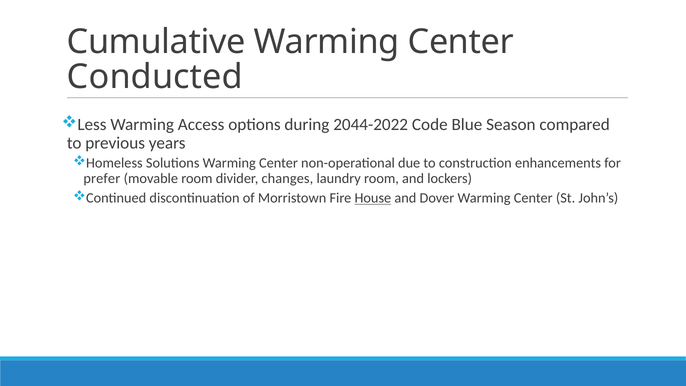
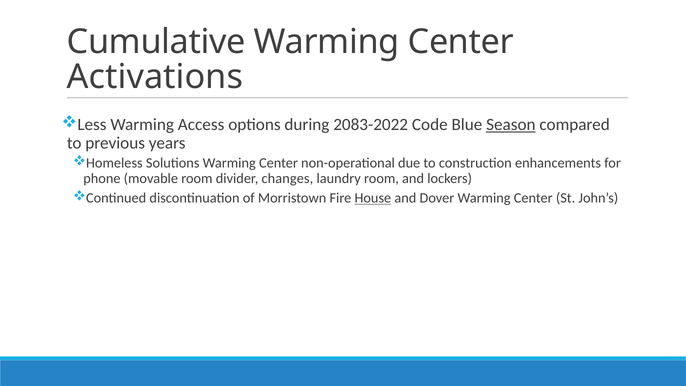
Conducted: Conducted -> Activations (155, 77)
2044-2022: 2044-2022 -> 2083-2022 (371, 124)
Season underline: none -> present (511, 124)
prefer: prefer -> phone (102, 178)
